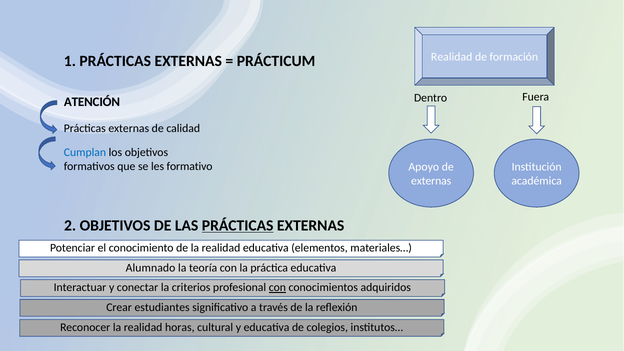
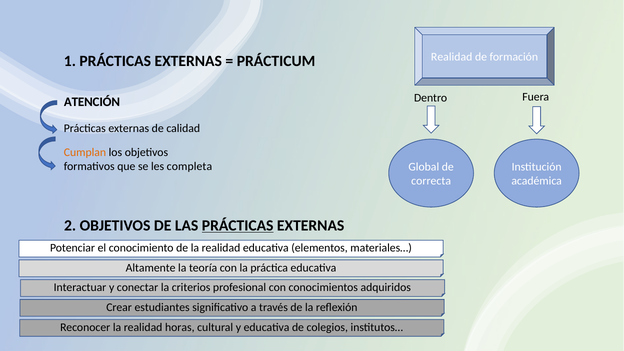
Cumplan colour: blue -> orange (85, 152)
formativo: formativo -> completa (189, 166)
Apoyo: Apoyo -> Global (424, 167)
externas: externas -> correcta (431, 181)
Alumnado: Alumnado -> Altamente (151, 268)
con underline: present -> none (277, 287)
